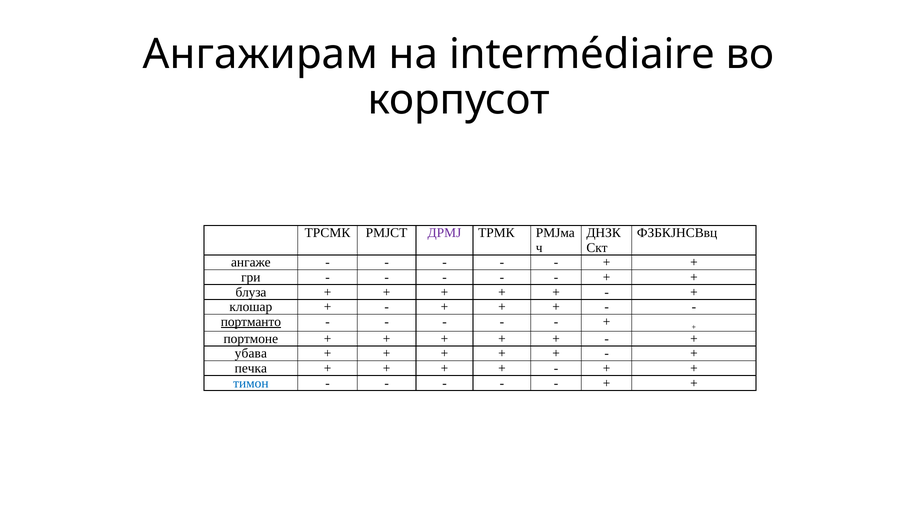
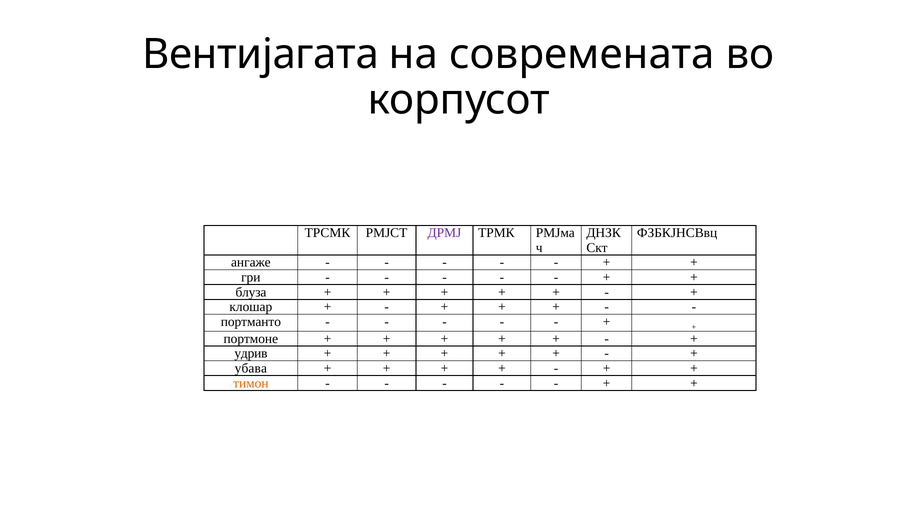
Ангажирам: Ангажирам -> Вентијагата (261, 54)
intermédiaire: intermédiaire -> современата (582, 54)
портманто underline: present -> none (251, 322)
убава: убава -> удрив (251, 354)
печка: печка -> убава (251, 369)
тимон colour: blue -> orange (251, 383)
